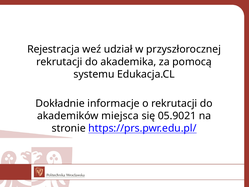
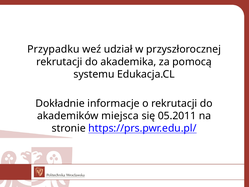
Rejestracja: Rejestracja -> Przypadku (53, 49)
05.9021: 05.9021 -> 05.2011 (177, 116)
